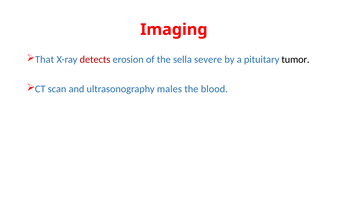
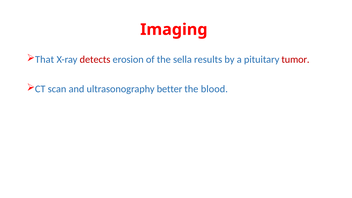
severe: severe -> results (208, 60)
tumor colour: black -> red (295, 60)
males: males -> better (170, 89)
